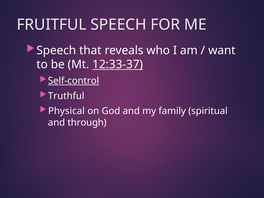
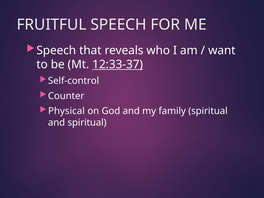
Self-control underline: present -> none (74, 81)
Truthful: Truthful -> Counter (66, 96)
and through: through -> spiritual (87, 122)
